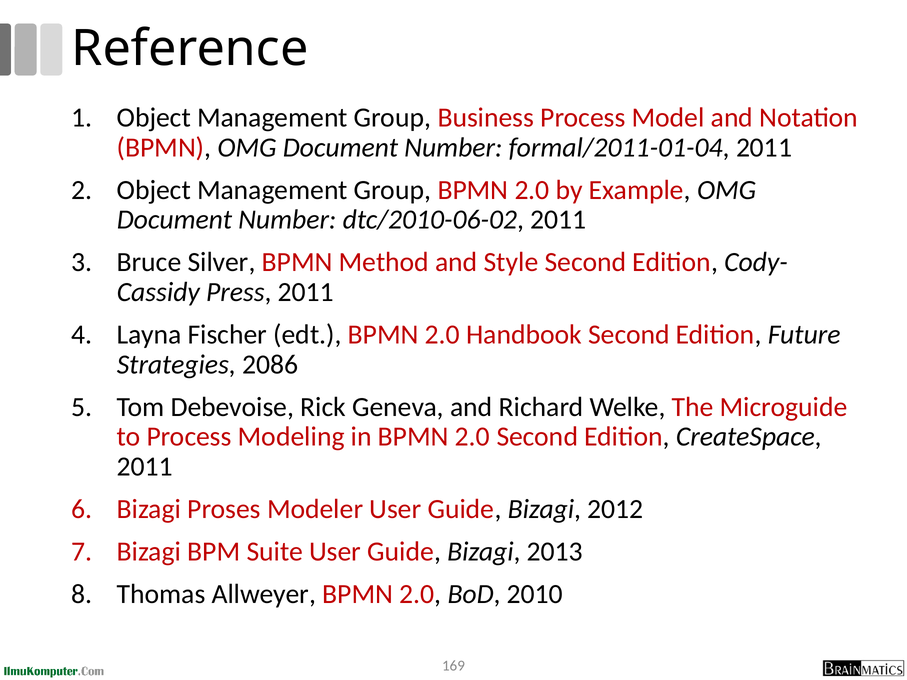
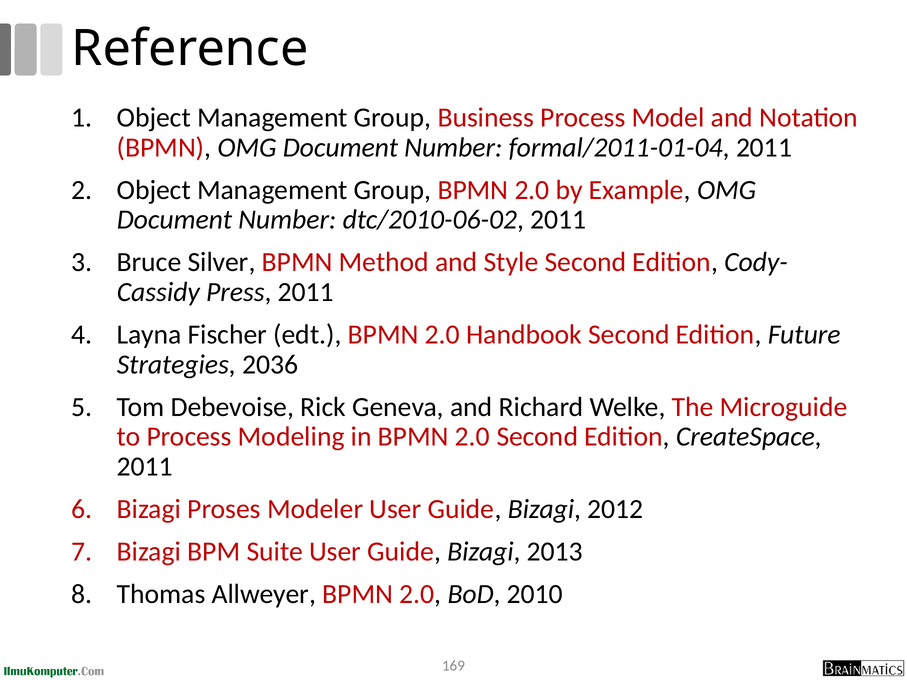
2086: 2086 -> 2036 (270, 365)
